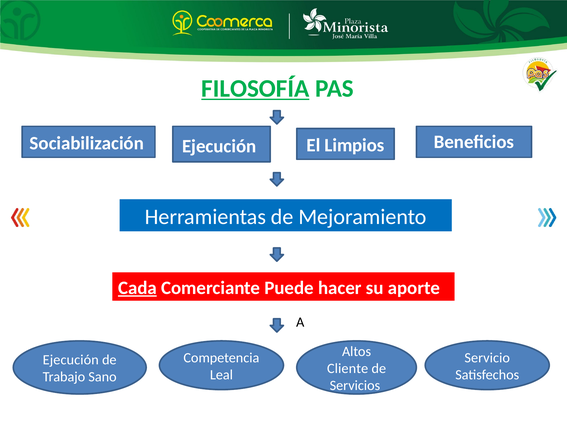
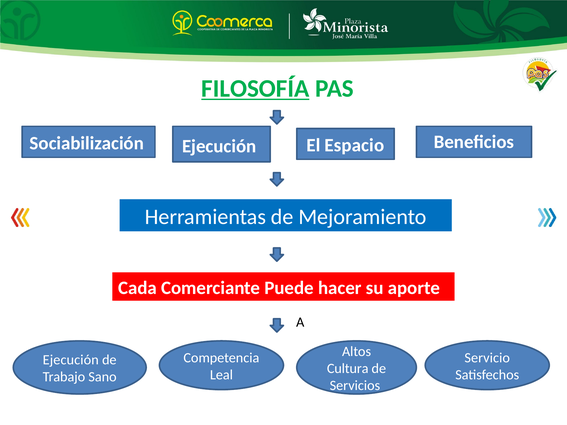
Limpios: Limpios -> Espacio (354, 145)
Cada underline: present -> none (137, 288)
Cliente: Cliente -> Cultura (348, 369)
